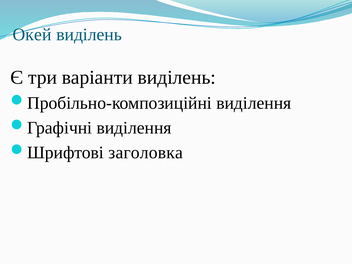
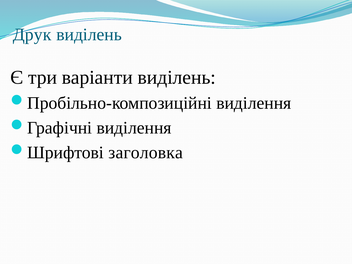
Окей: Окей -> Друк (32, 35)
